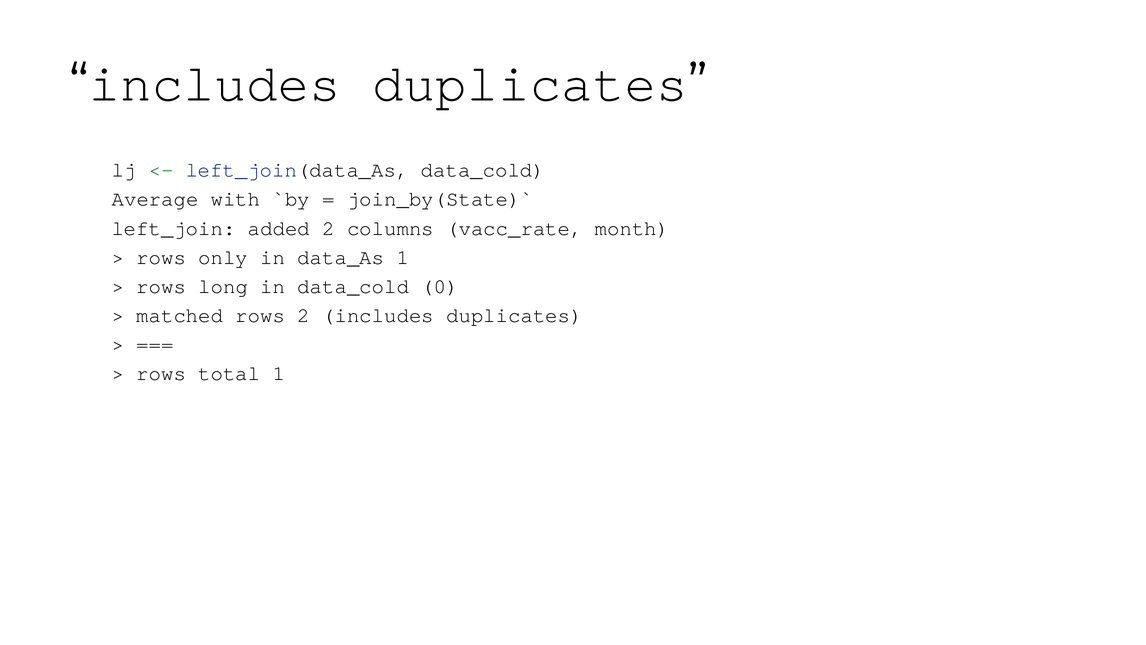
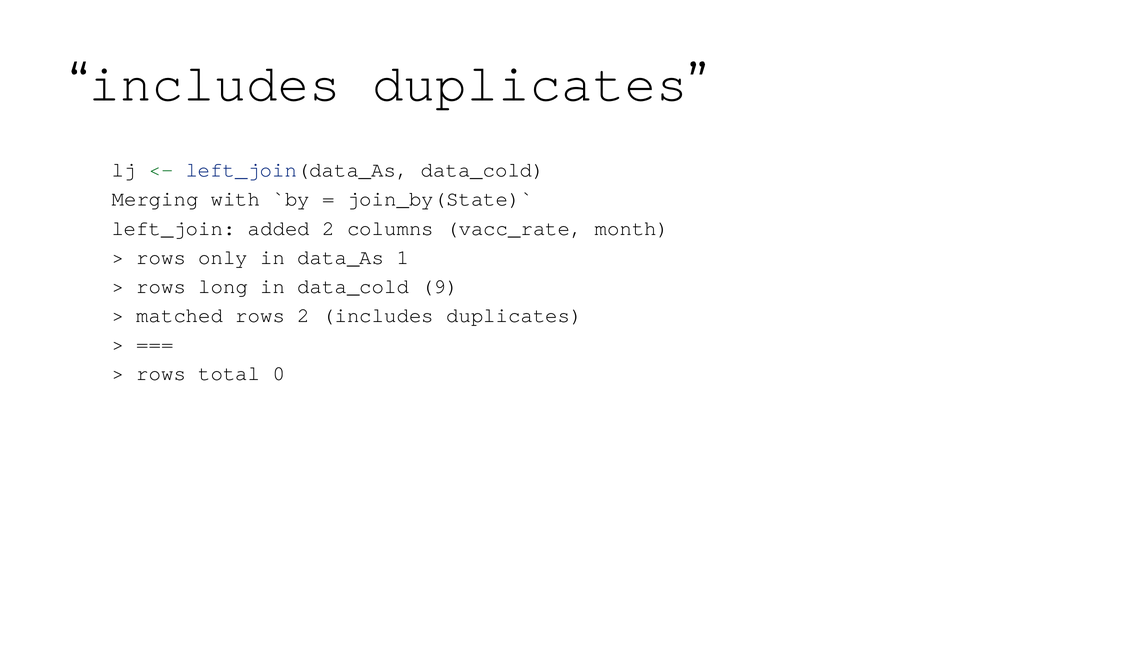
Average: Average -> Merging (155, 199)
0: 0 -> 9 (440, 286)
total 1: 1 -> 0 (279, 373)
